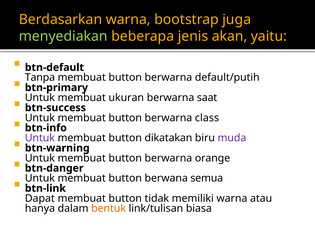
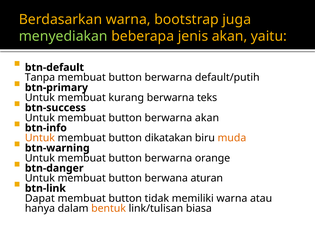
ukuran: ukuran -> kurang (126, 98)
saat: saat -> teks (207, 98)
berwarna class: class -> akan (207, 118)
Untuk colour: purple -> orange (40, 138)
muda colour: purple -> orange (232, 138)
semua: semua -> aturan (207, 178)
